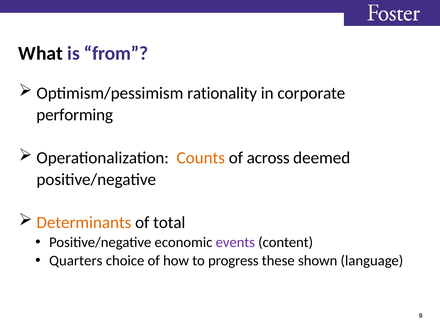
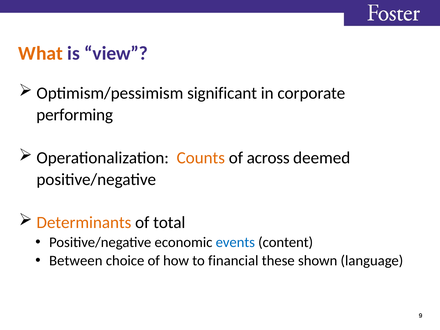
What colour: black -> orange (41, 53)
from: from -> view (116, 53)
rationality: rationality -> significant (222, 93)
events colour: purple -> blue (235, 242)
Quarters: Quarters -> Between (76, 261)
progress: progress -> financial (233, 261)
